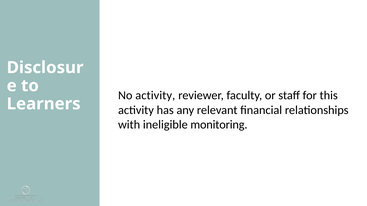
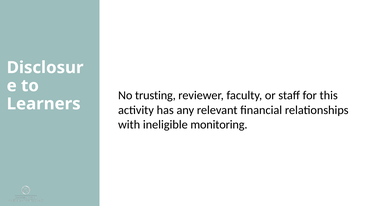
No activity: activity -> trusting (155, 96)
